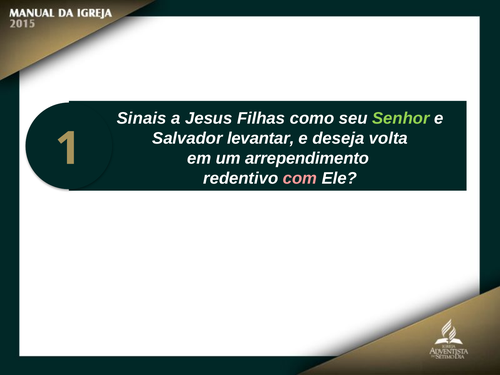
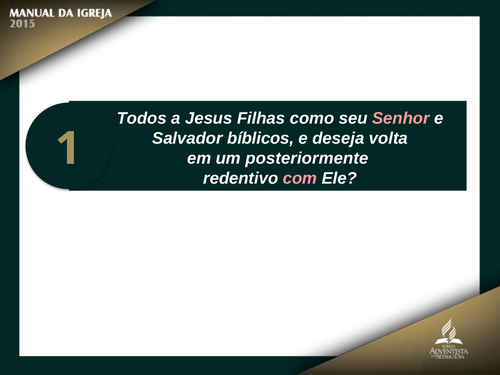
Sinais: Sinais -> Todos (142, 118)
Senhor colour: light green -> pink (401, 118)
levantar: levantar -> bíblicos (261, 138)
arrependimento: arrependimento -> posteriormente (307, 158)
